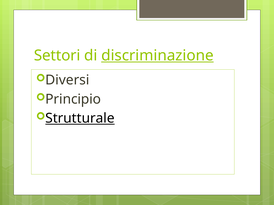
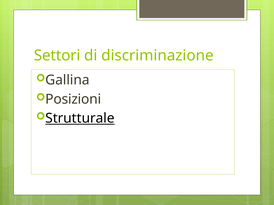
discriminazione underline: present -> none (157, 56)
Diversi: Diversi -> Gallina (67, 80)
Principio: Principio -> Posizioni (73, 99)
